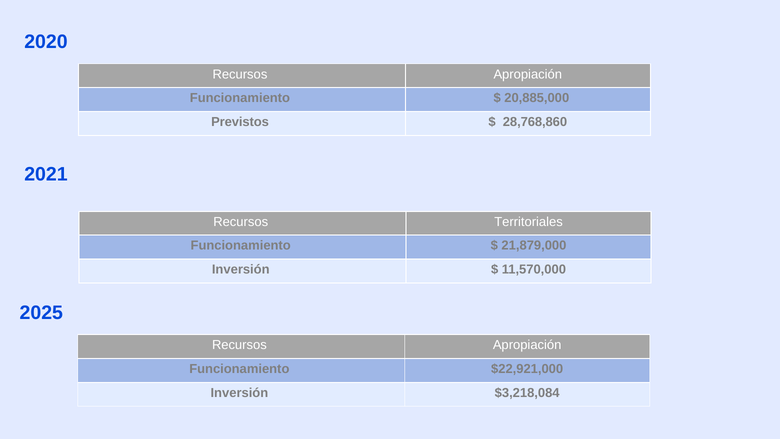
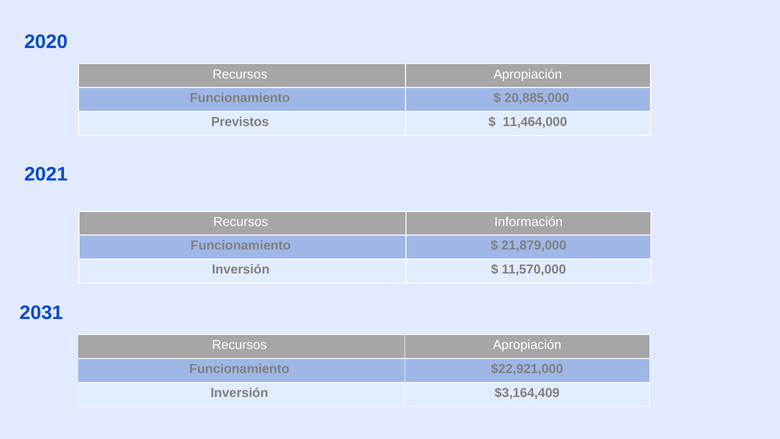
28,768,860: 28,768,860 -> 11,464,000 (535, 122)
Territoriales: Territoriales -> Información (528, 222)
2025: 2025 -> 2031 (41, 313)
$3,218,084: $3,218,084 -> $3,164,409 (527, 393)
